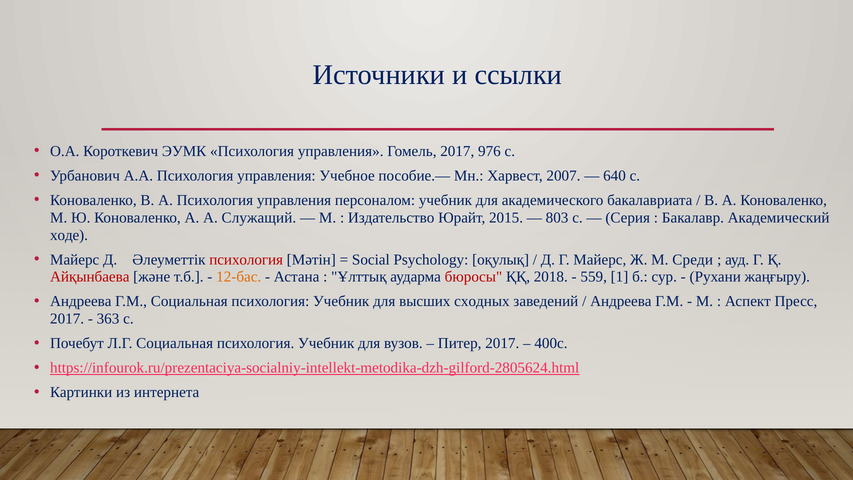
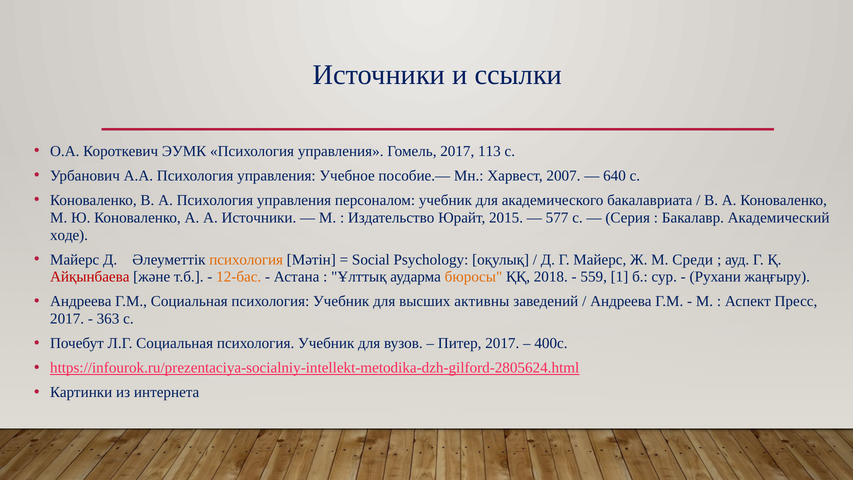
976: 976 -> 113 (489, 151)
А Служащий: Служащий -> Источники (259, 218)
803: 803 -> 577 (557, 218)
психология colour: red -> orange (246, 259)
бюросы colour: red -> orange (473, 277)
сходных: сходных -> активны (482, 301)
